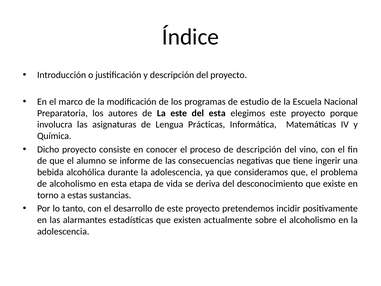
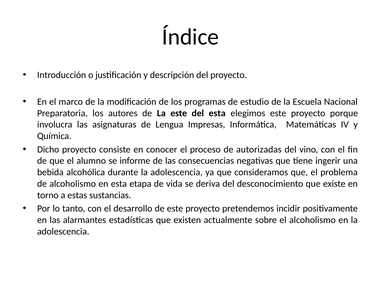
Prácticas: Prácticas -> Impresas (207, 124)
de descripción: descripción -> autorizadas (259, 149)
